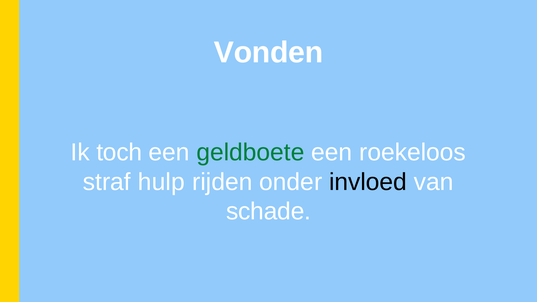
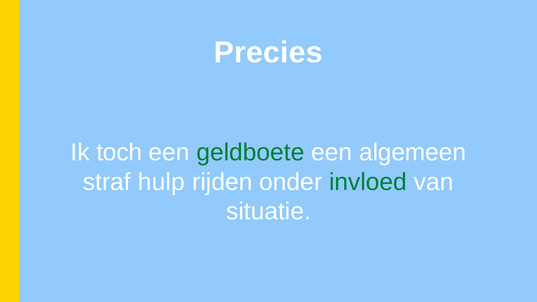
Vonden: Vonden -> Precies (268, 52)
roekeloos: roekeloos -> algemeen (413, 153)
invloed colour: black -> green (368, 182)
schade: schade -> situatie (268, 212)
